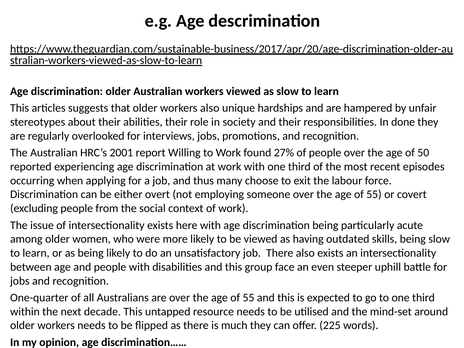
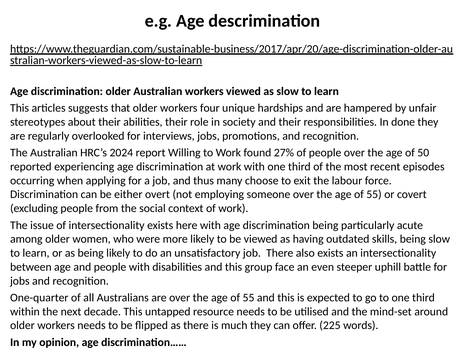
workers also: also -> four (210, 108)
2001: 2001 -> 2024 (121, 153)
